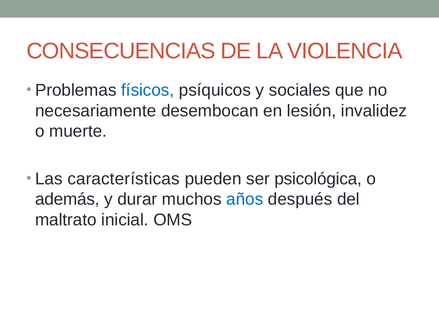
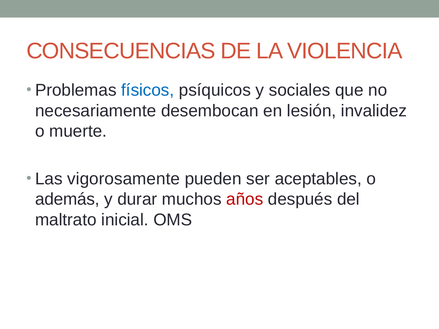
características: características -> vigorosamente (124, 179)
psicológica: psicológica -> aceptables (318, 179)
años colour: blue -> red (245, 200)
